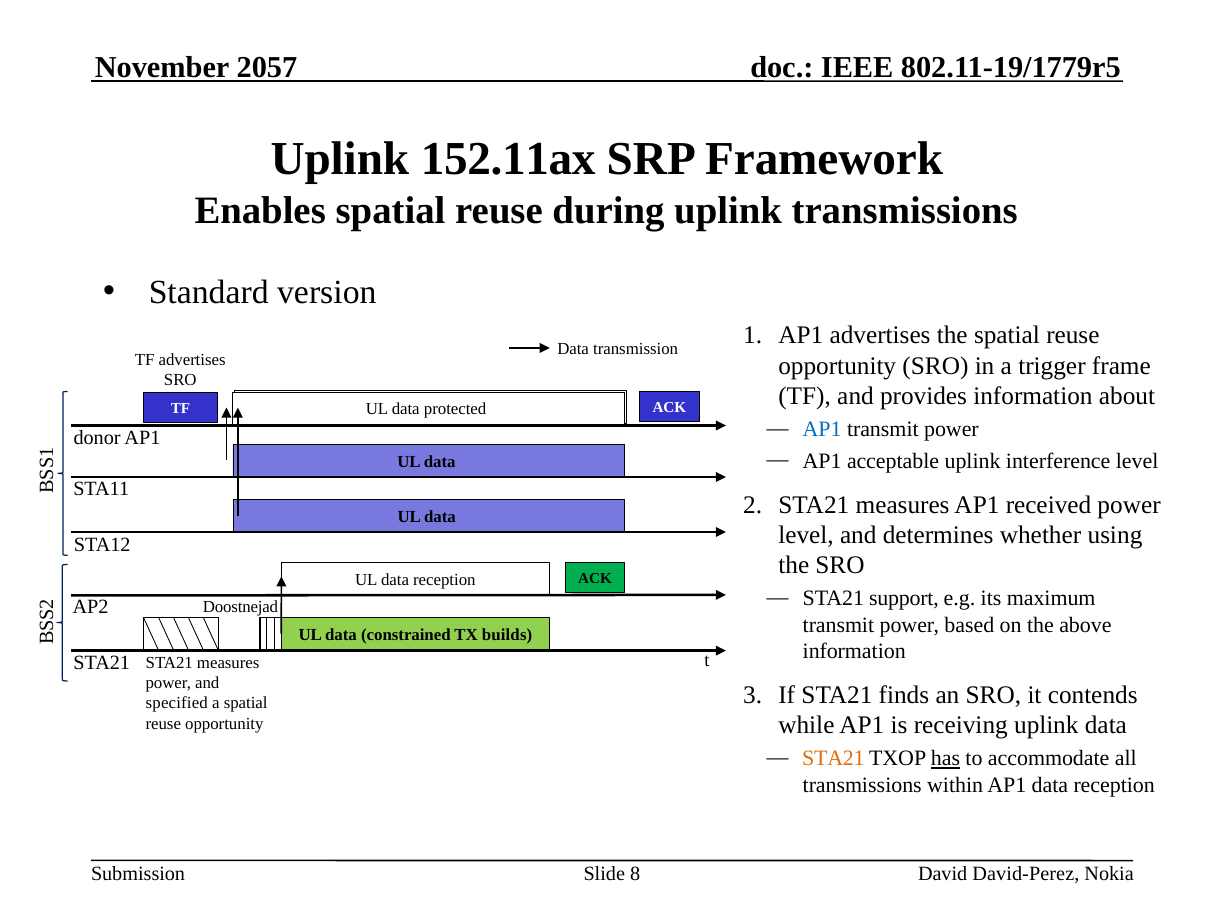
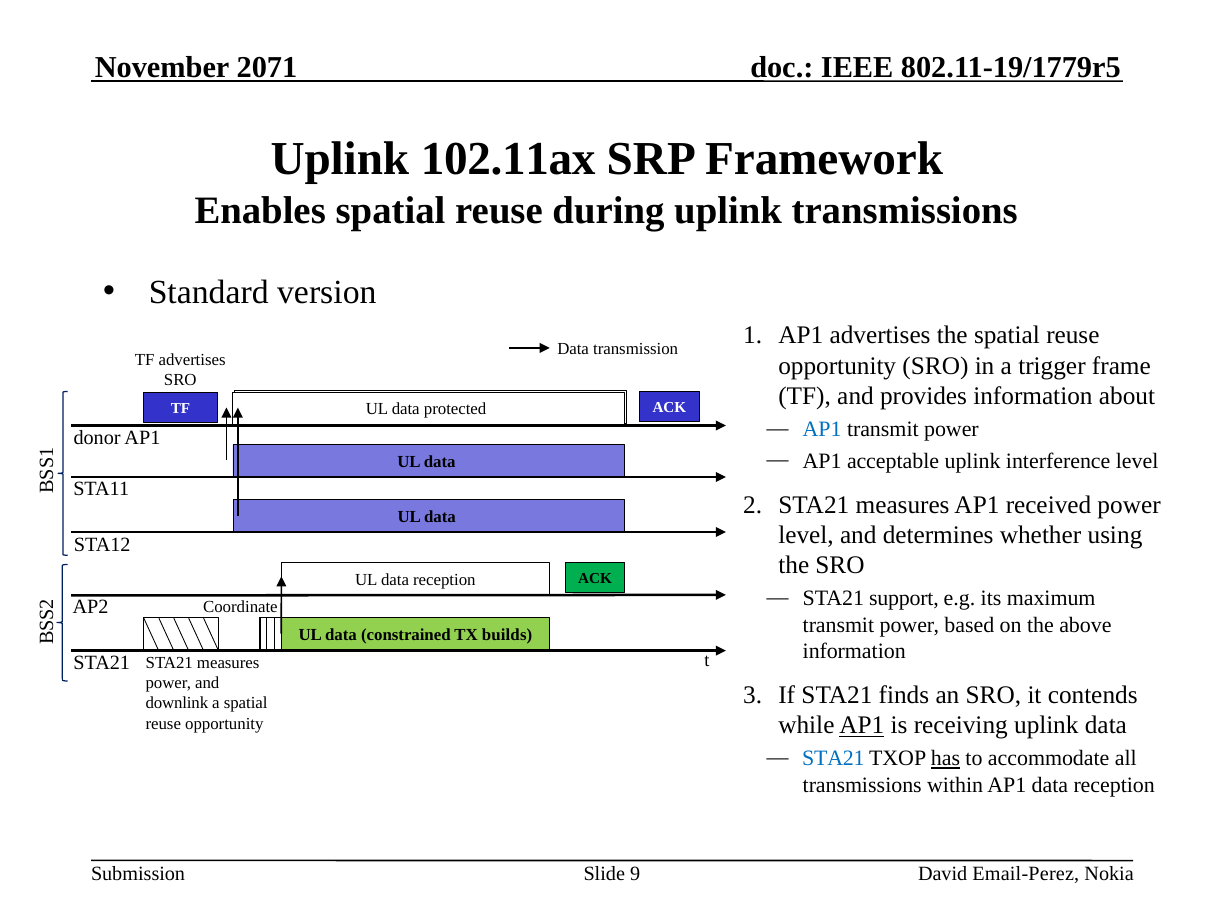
2057: 2057 -> 2071 (267, 68)
152.11ax: 152.11ax -> 102.11ax (508, 159)
Doostnejad: Doostnejad -> Coordinate (240, 607)
specified: specified -> downlink (177, 703)
AP1 underline: none -> present (862, 725)
STA21 colour: orange -> blue (833, 758)
8: 8 -> 9 (635, 873)
David-Perez: David-Perez -> Email-Perez (1026, 873)
